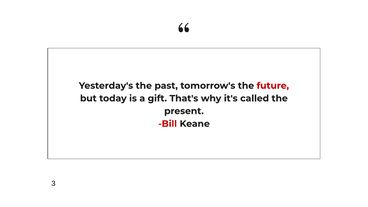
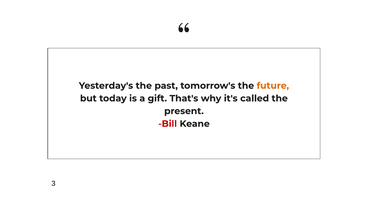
future colour: red -> orange (273, 86)
